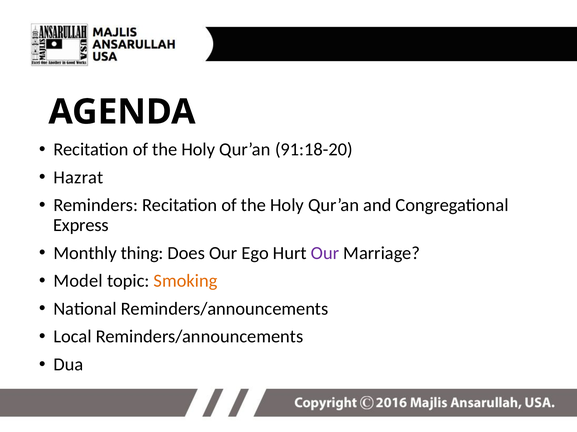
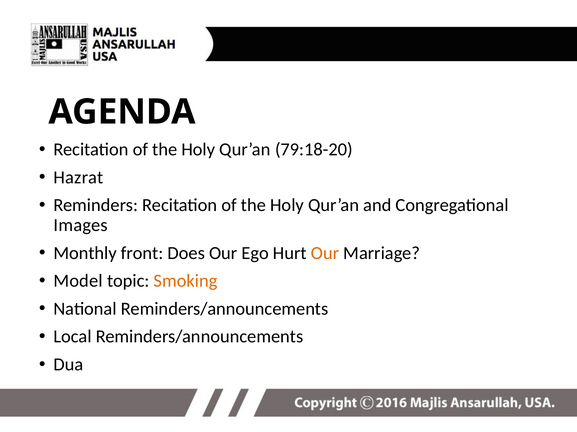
91:18-20: 91:18-20 -> 79:18-20 (314, 150)
Express: Express -> Images (81, 225)
thing: thing -> front (142, 253)
Our colour: purple -> orange (325, 253)
